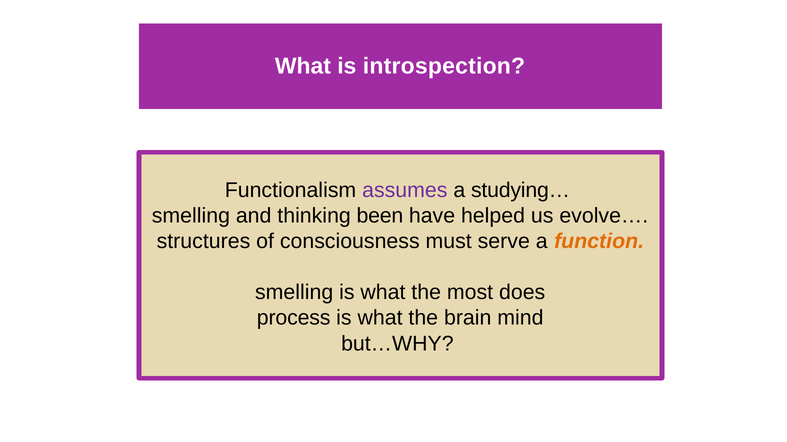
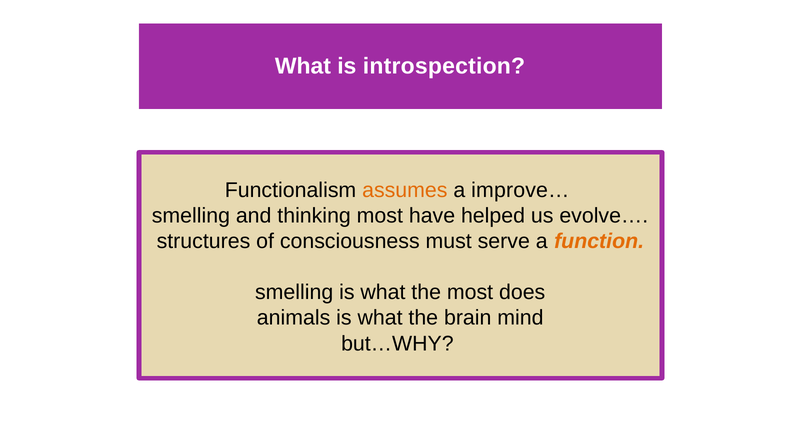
assumes colour: purple -> orange (405, 190)
studying…: studying… -> improve… (520, 190)
thinking been: been -> most (380, 216)
process: process -> animals (294, 318)
